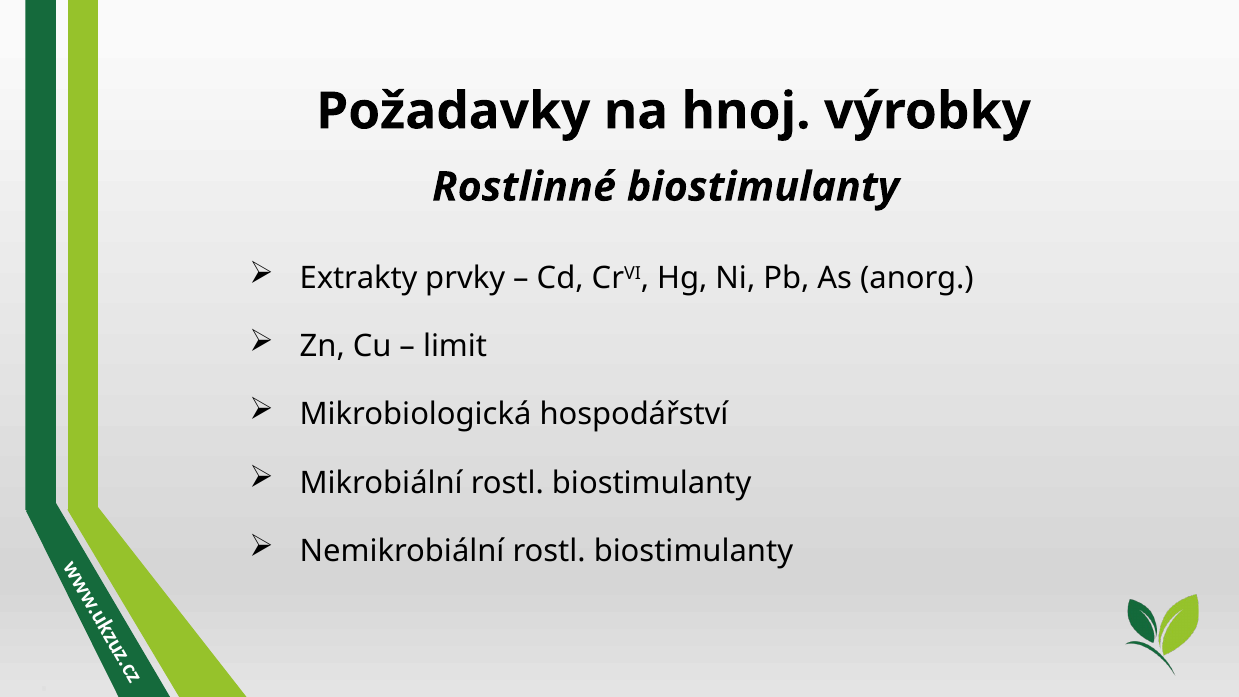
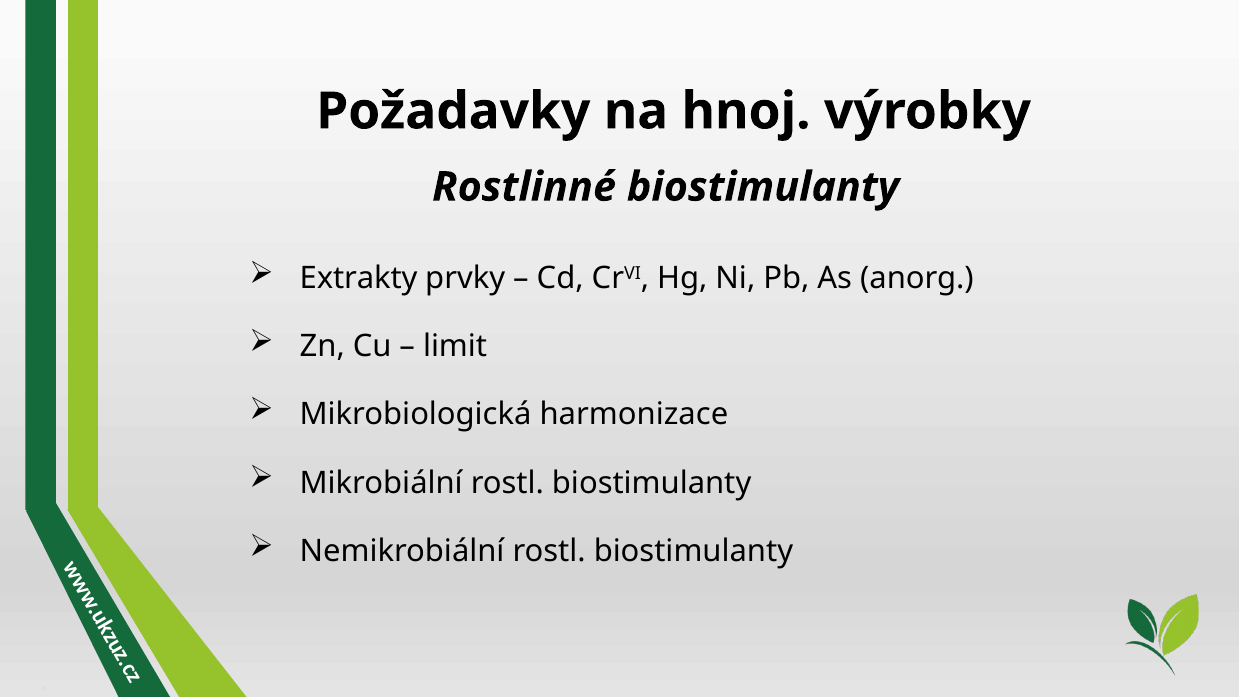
hospodářství: hospodářství -> harmonizace (634, 415)
